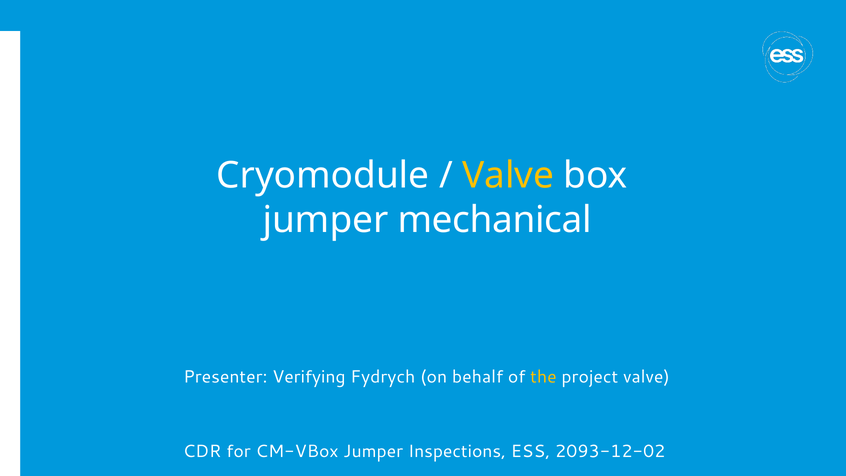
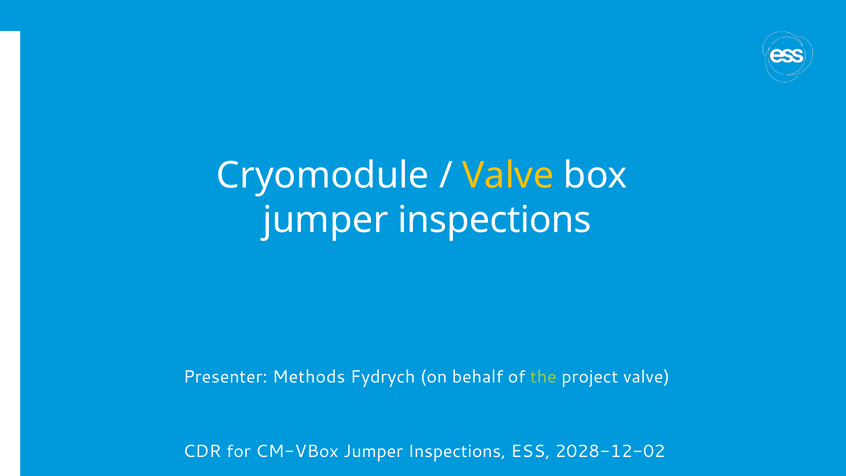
mechanical: mechanical -> inspections (495, 220)
Verifying: Verifying -> Methods (309, 377)
the colour: yellow -> light green (543, 377)
2093-12-02: 2093-12-02 -> 2028-12-02 (610, 451)
